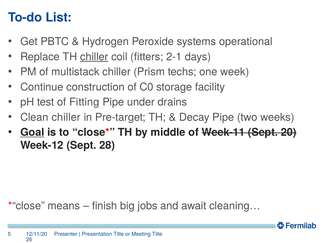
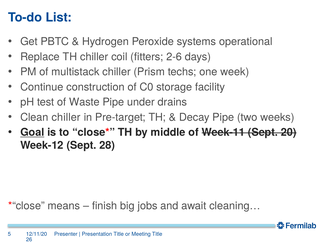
chiller underline: present -> none (94, 57)
2-1: 2-1 -> 2-6 (174, 57)
Fitting: Fitting -> Waste (84, 102)
